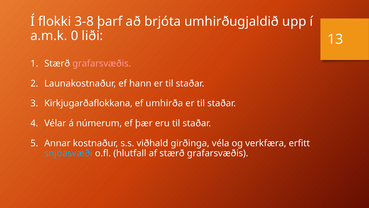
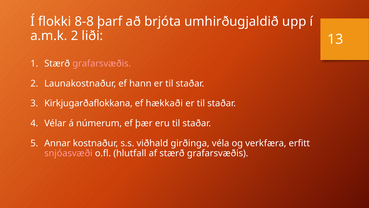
3-8: 3-8 -> 8-8 (84, 22)
a.m.k 0: 0 -> 2 (74, 36)
umhirða: umhirða -> hækkaði (164, 103)
snjóasvæði colour: light blue -> pink (68, 153)
